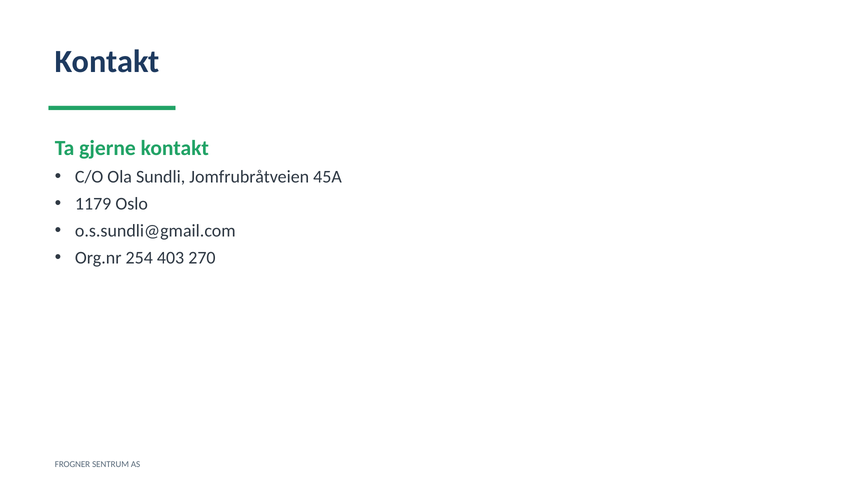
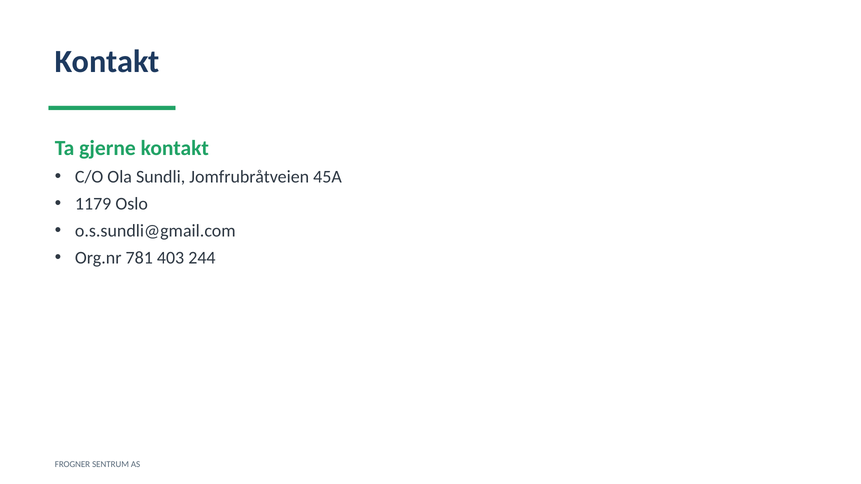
254: 254 -> 781 (139, 258)
270: 270 -> 244 (202, 258)
